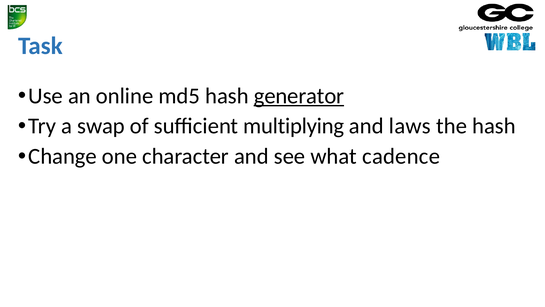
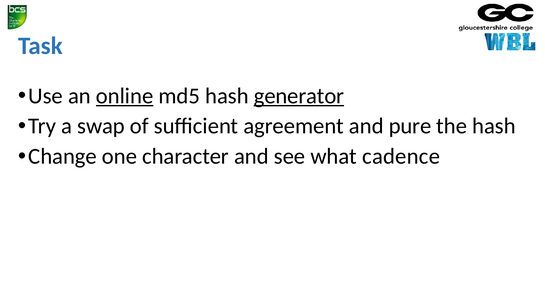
online underline: none -> present (125, 96)
multiplying: multiplying -> agreement (294, 126)
laws: laws -> pure (410, 126)
